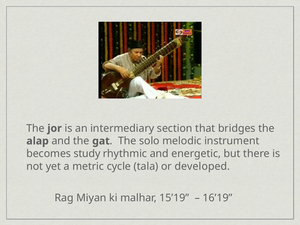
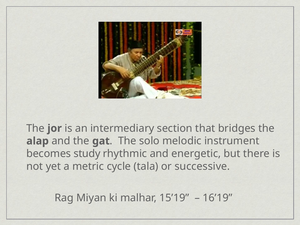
developed: developed -> successive (202, 166)
